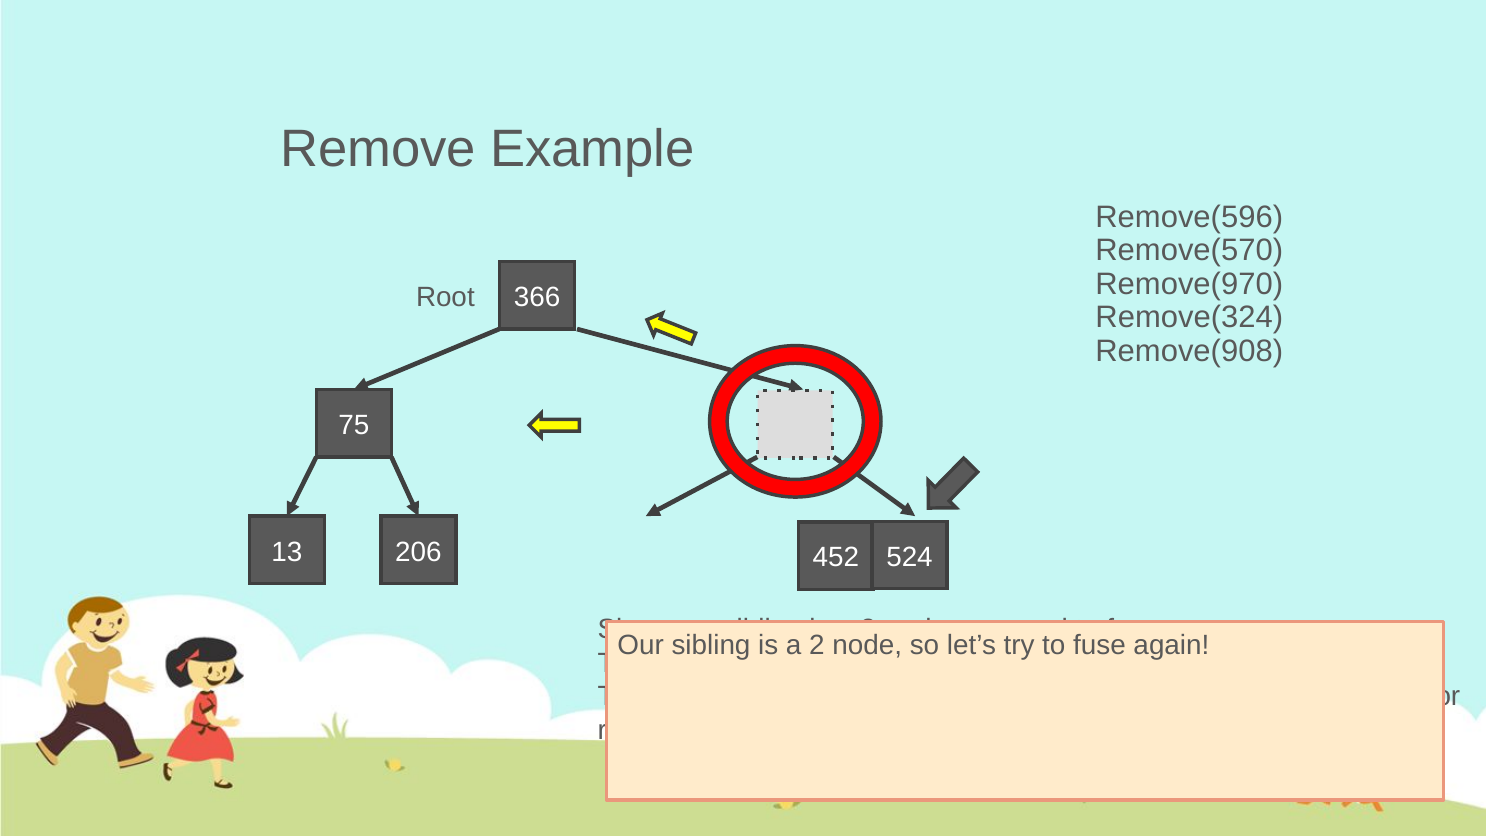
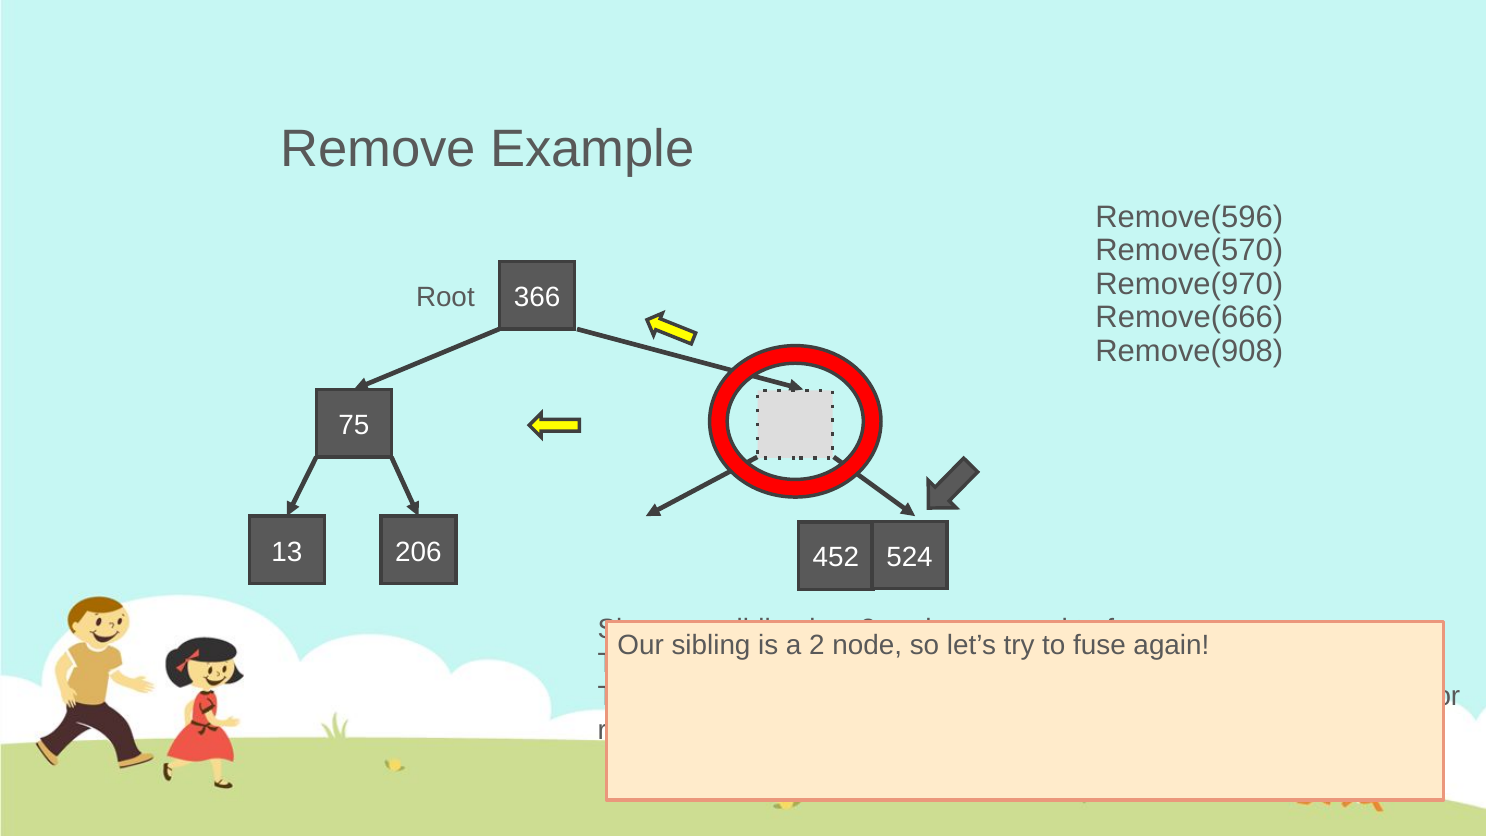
Remove(324: Remove(324 -> Remove(666 (1189, 318)
